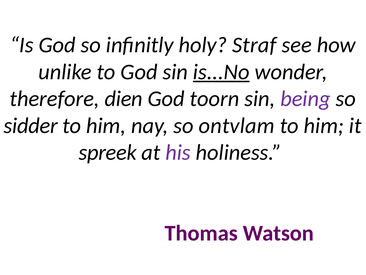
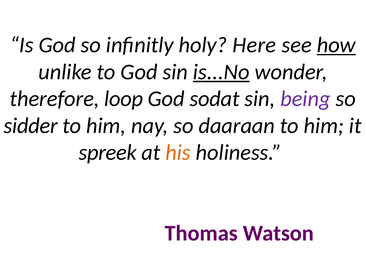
Straf: Straf -> Here (254, 45)
how underline: none -> present (336, 45)
dien: dien -> loop (124, 99)
toorn: toorn -> sodat (215, 99)
ontvlam: ontvlam -> daaraan (237, 125)
his colour: purple -> orange (178, 152)
